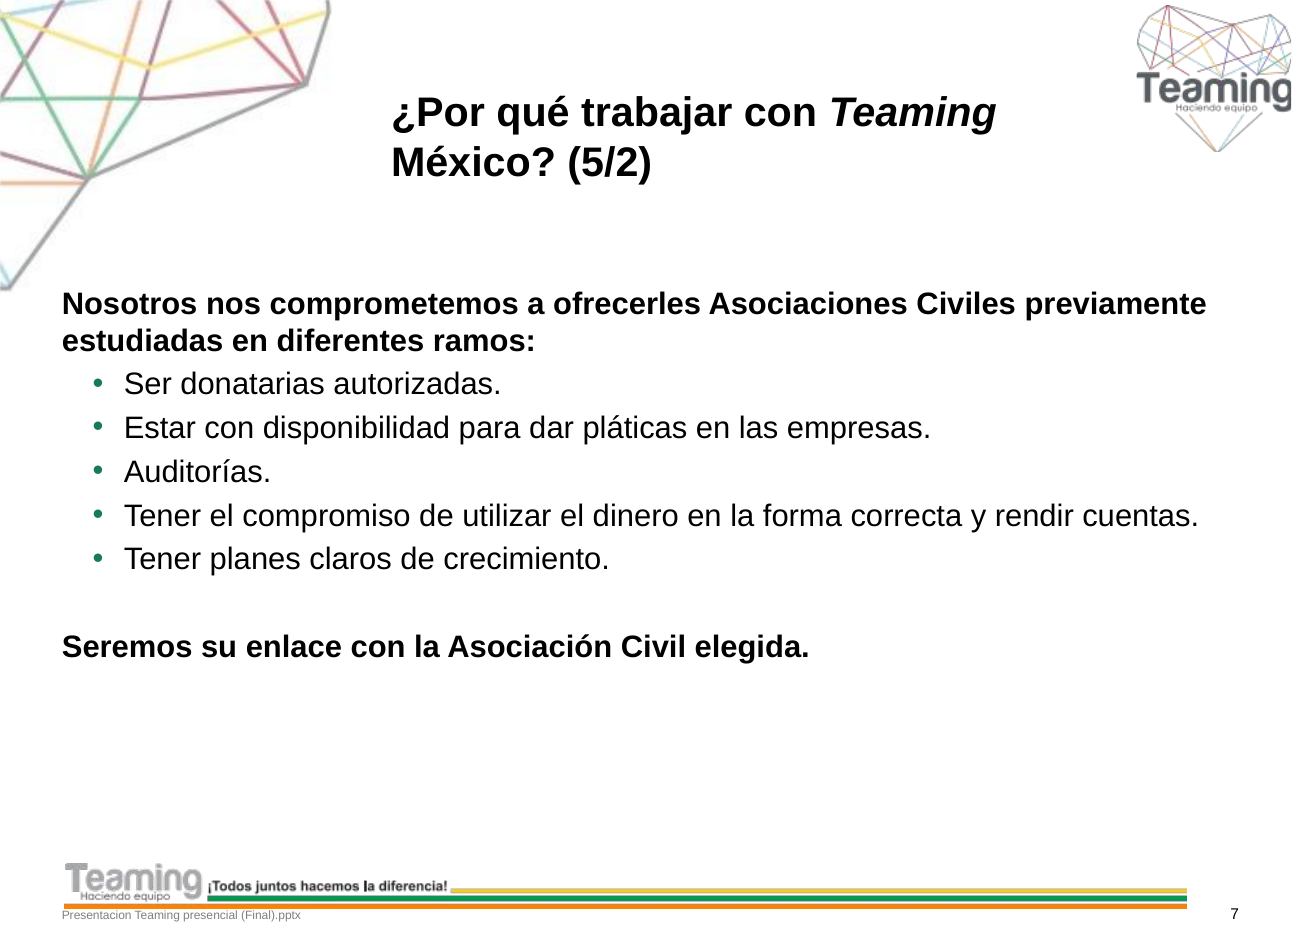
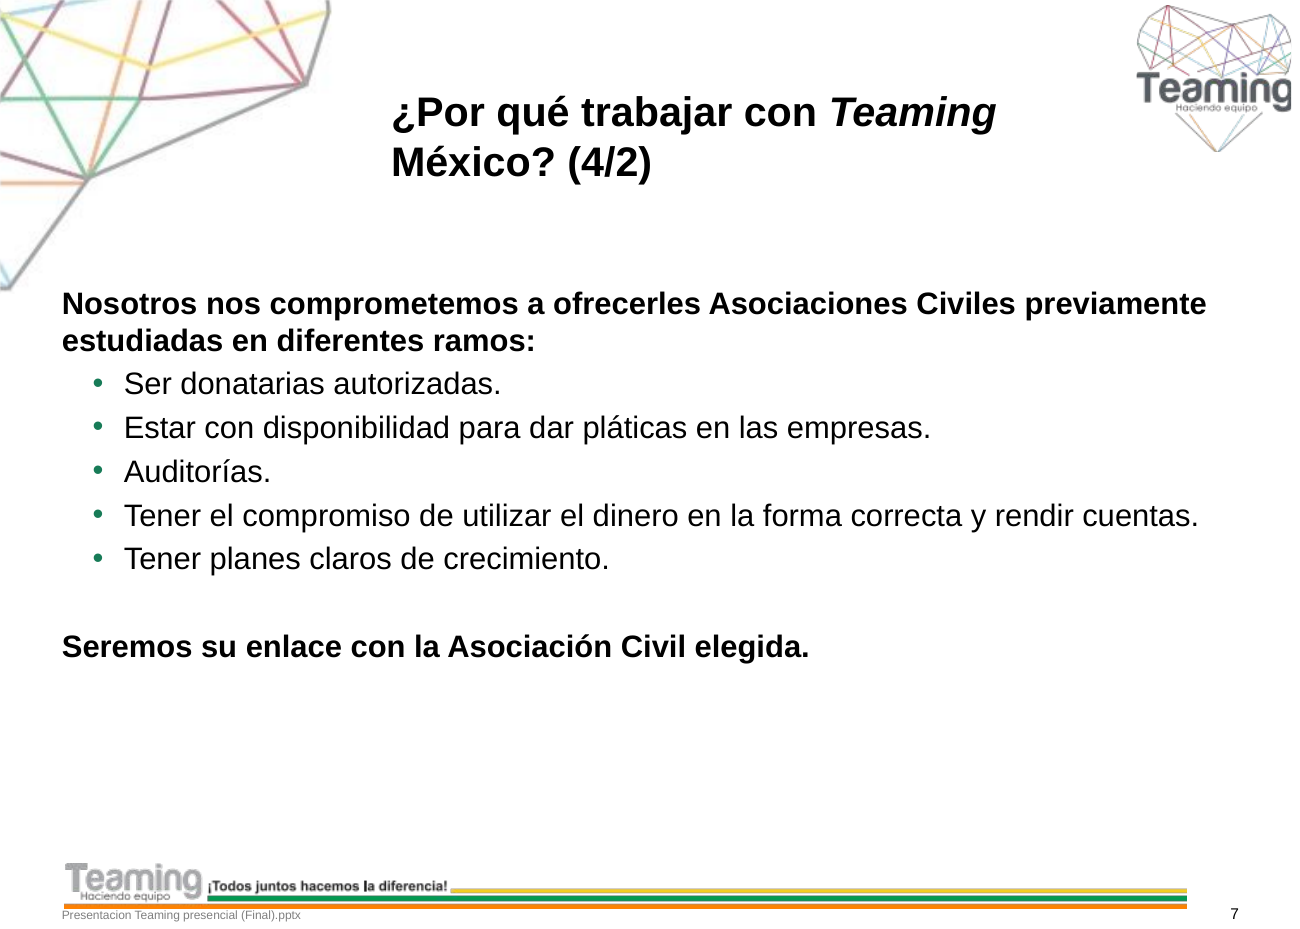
5/2: 5/2 -> 4/2 (610, 163)
